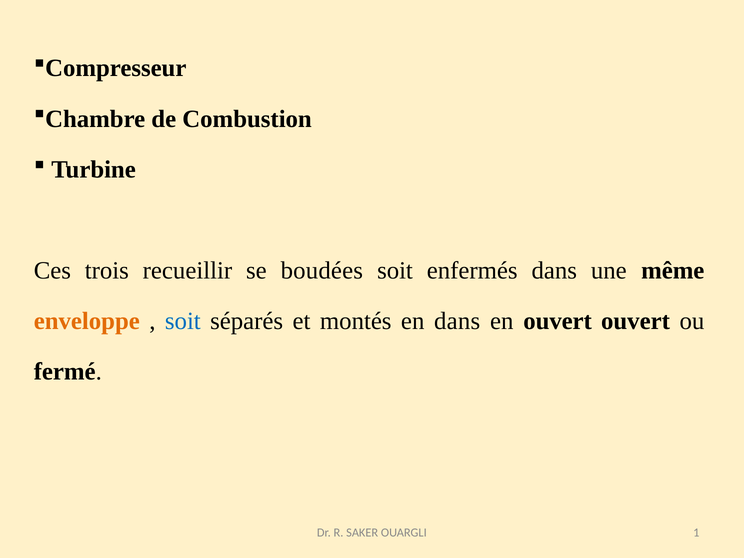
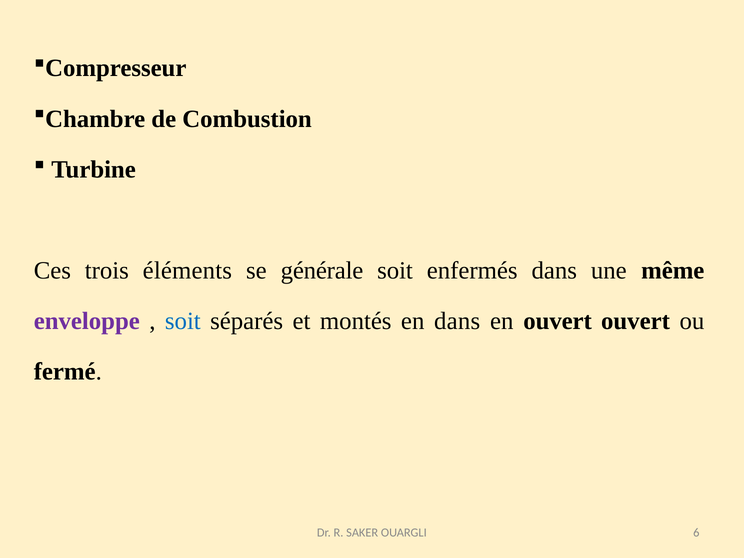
recueillir: recueillir -> éléments (187, 271)
boudées: boudées -> générale (322, 271)
enveloppe colour: orange -> purple (87, 321)
1: 1 -> 6 (696, 533)
